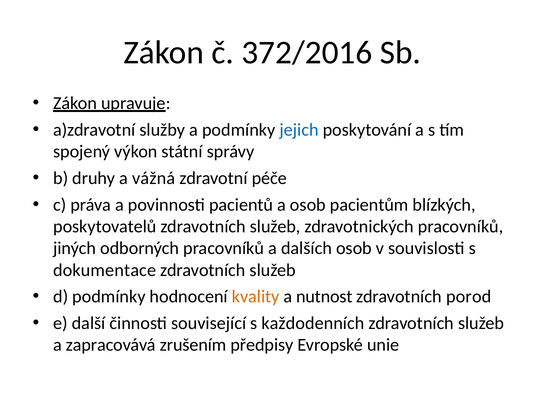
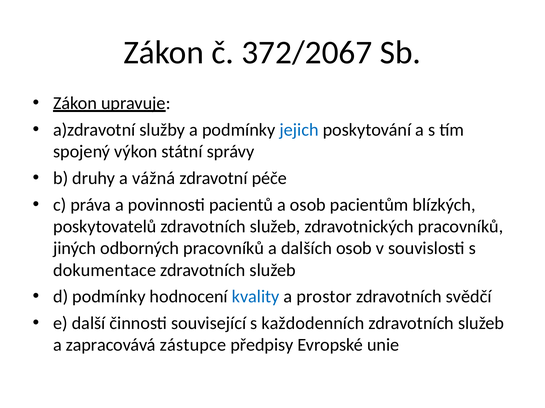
372/2016: 372/2016 -> 372/2067 (307, 53)
kvality colour: orange -> blue (256, 297)
nutnost: nutnost -> prostor (324, 297)
porod: porod -> svědčí (469, 297)
zrušením: zrušením -> zástupce (193, 346)
